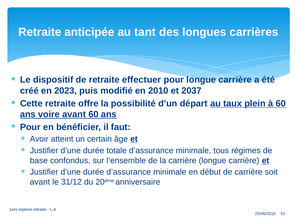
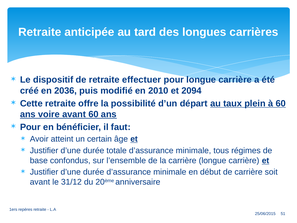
tant: tant -> tard (145, 32)
2023: 2023 -> 2036 (66, 91)
2037: 2037 -> 2094 (191, 91)
